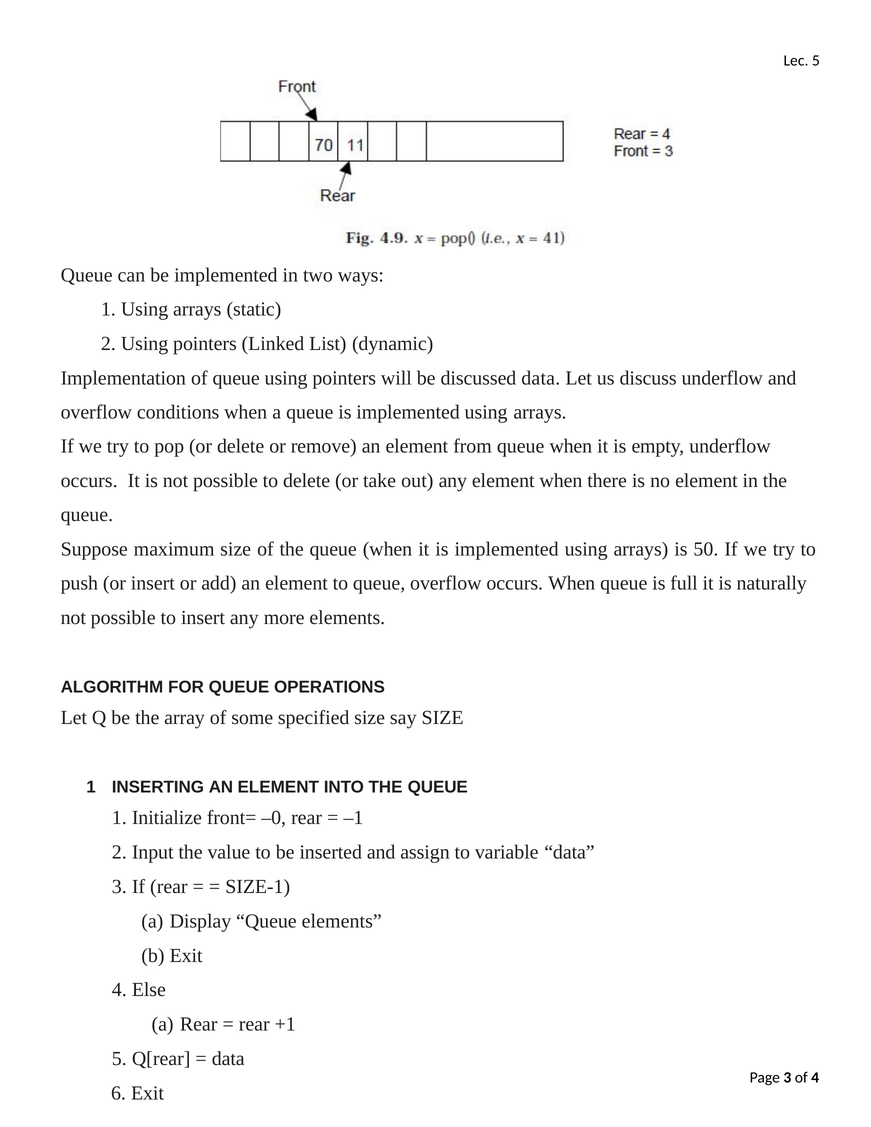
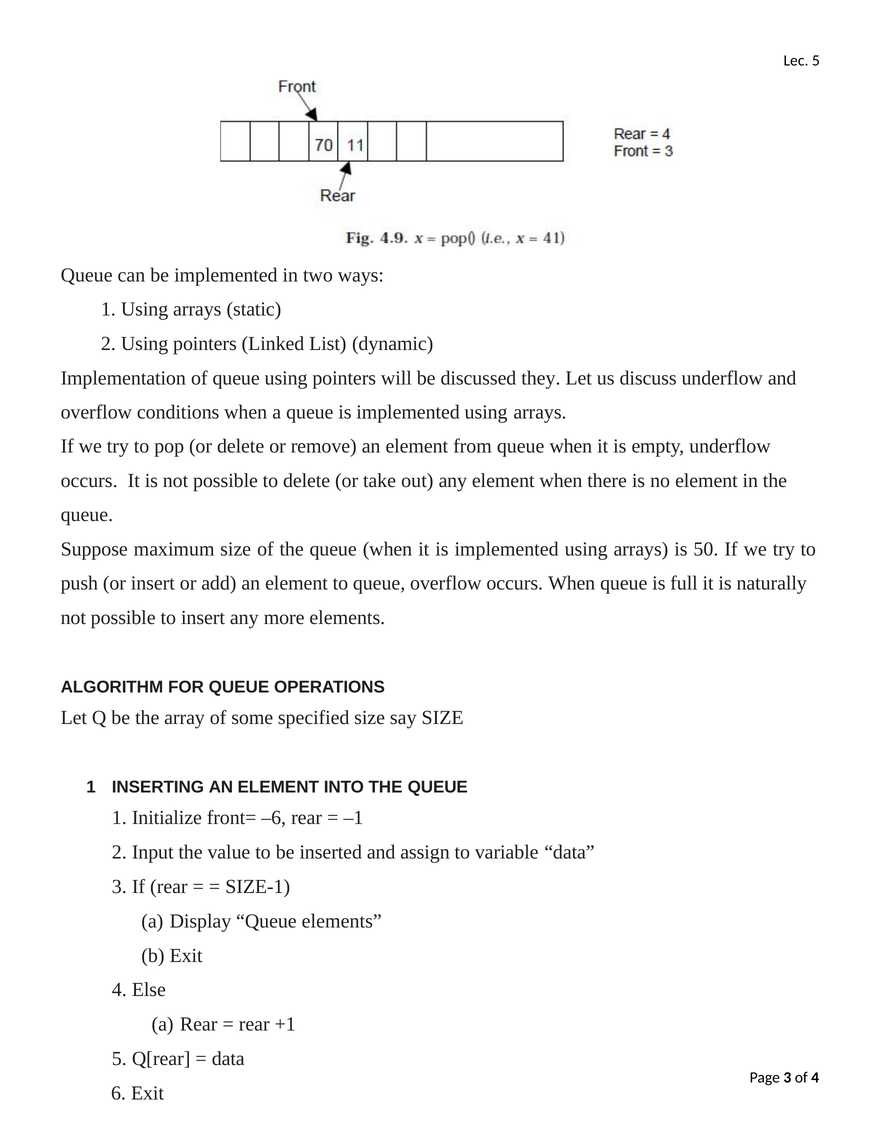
discussed data: data -> they (541, 378)
–0: –0 -> –6 (274, 818)
